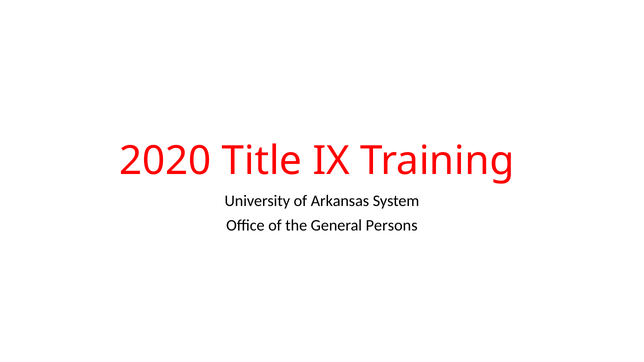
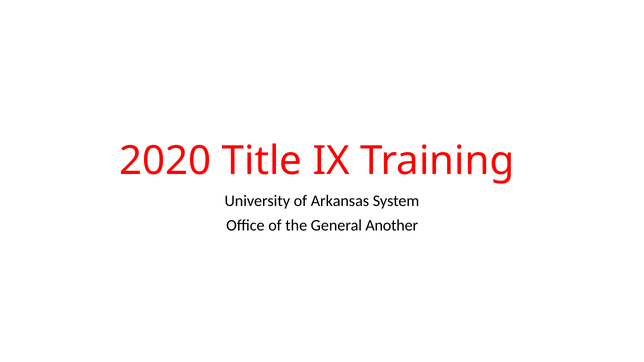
Persons: Persons -> Another (392, 225)
